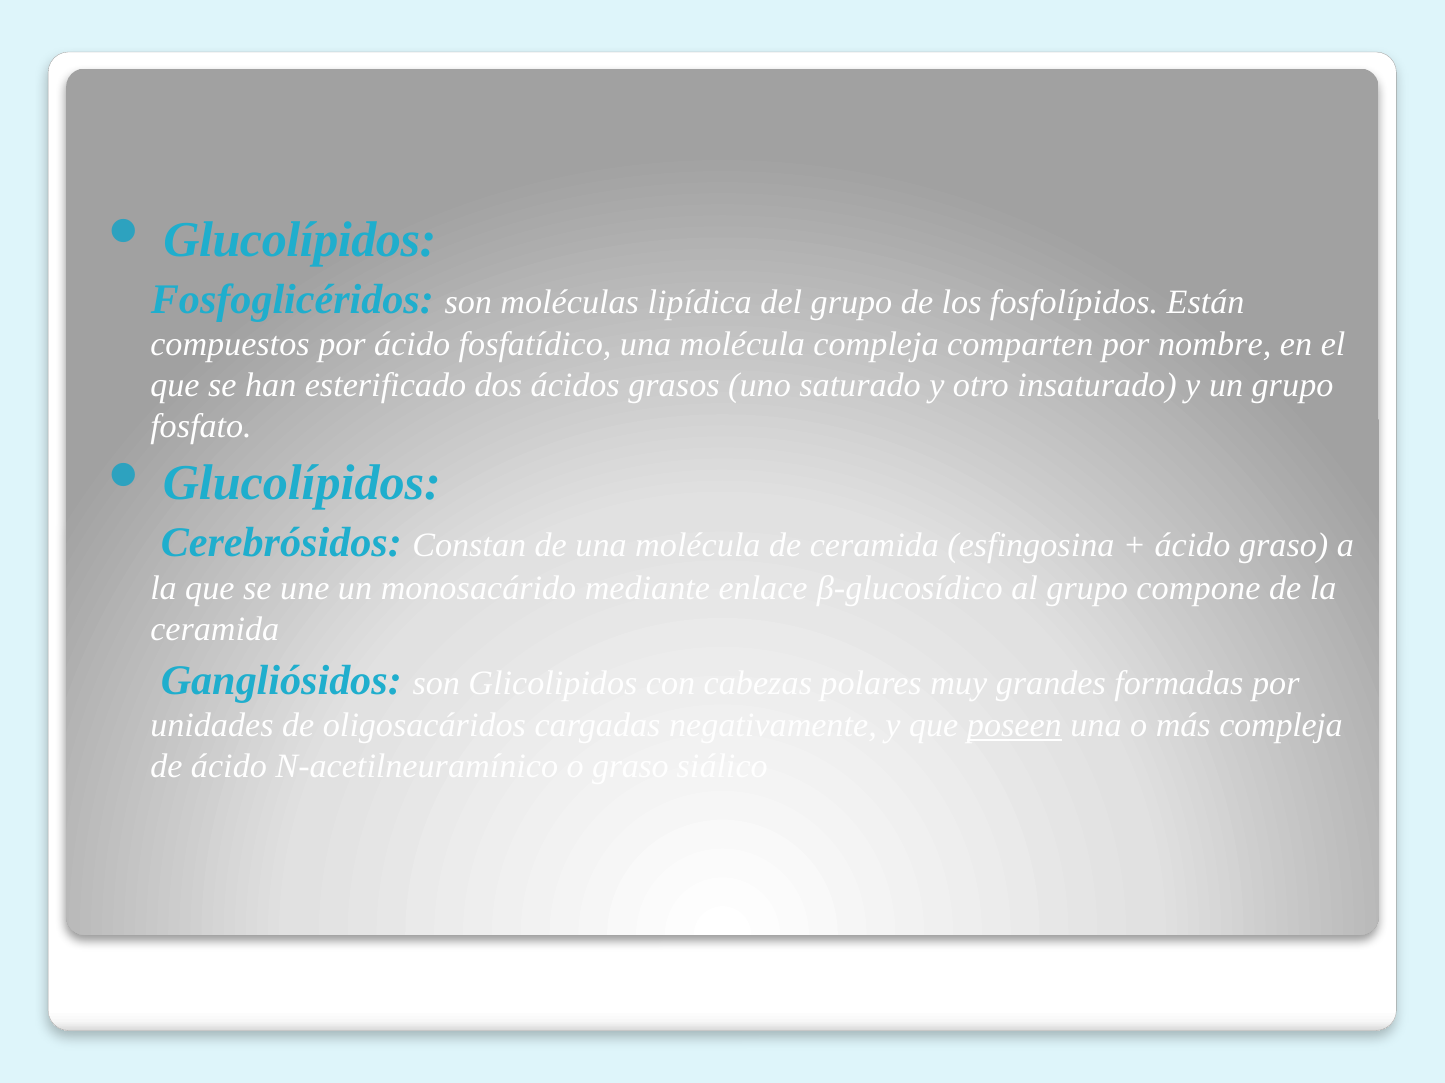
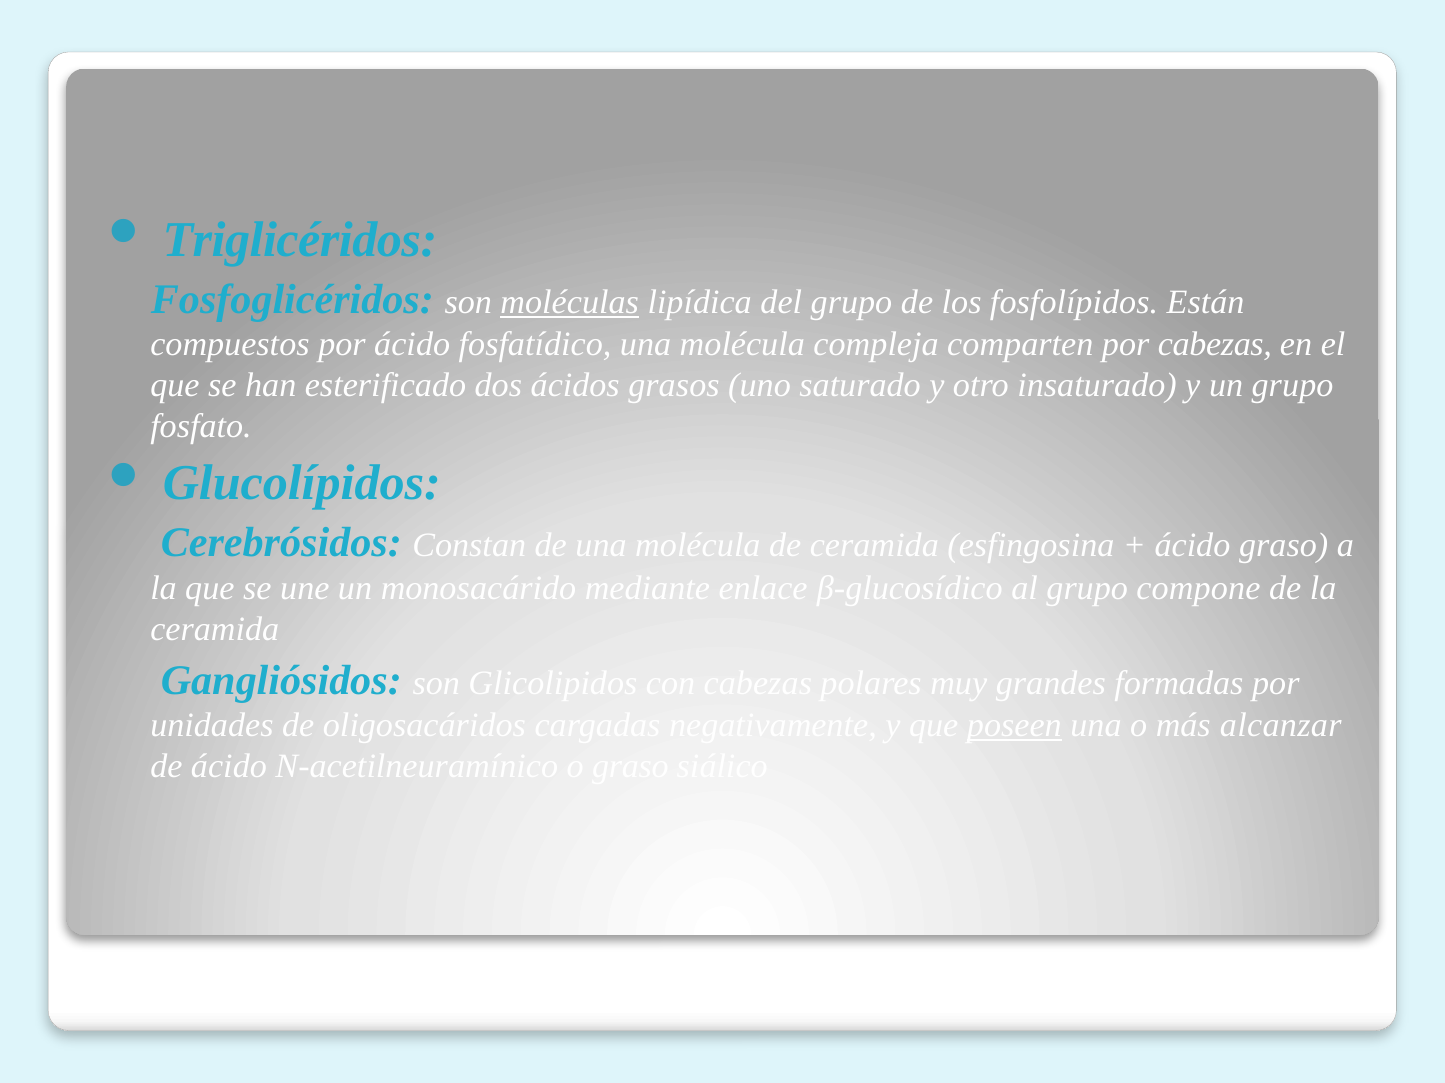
Glucolípidos: Glucolípidos -> Triglicéridos (300, 240)
moléculas underline: none -> present (570, 302)
por nombre: nombre -> cabezas (1215, 345)
más compleja: compleja -> alcanzar (1281, 726)
